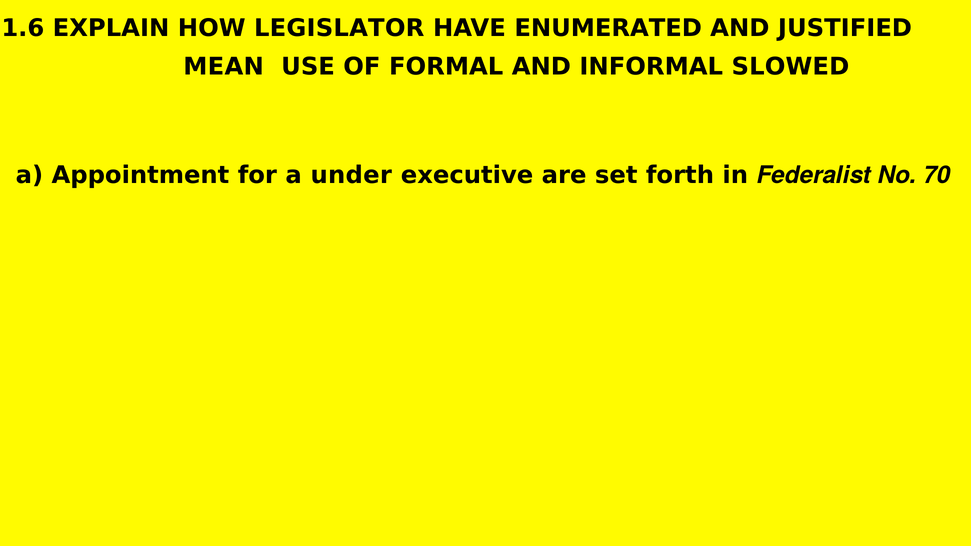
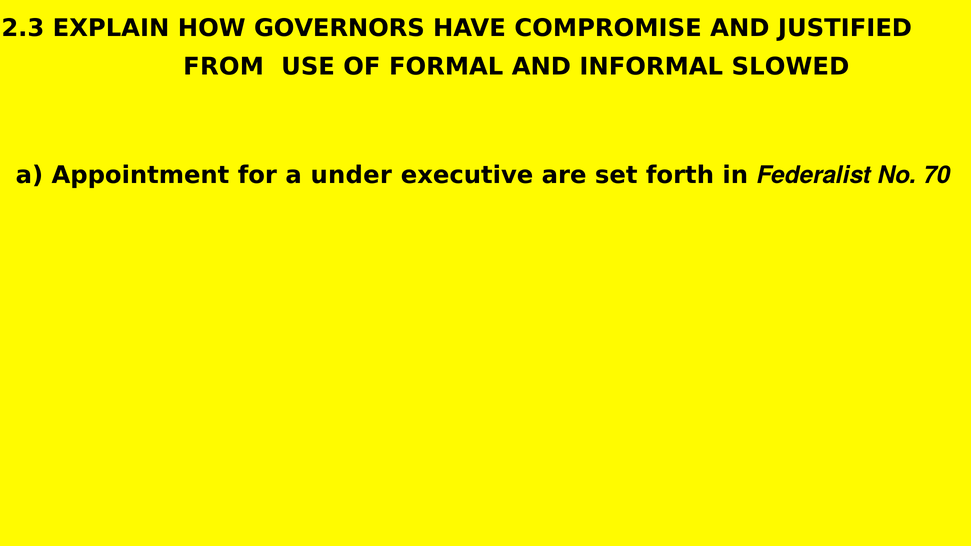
1.6: 1.6 -> 2.3 (23, 28)
LEGISLATOR: LEGISLATOR -> GOVERNORS (339, 28)
ENUMERATED: ENUMERATED -> COMPROMISE (608, 28)
MEAN: MEAN -> FROM (224, 67)
